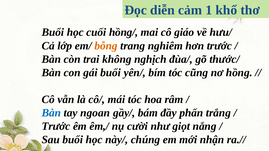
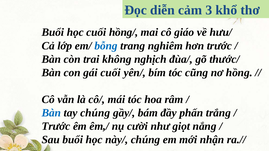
1: 1 -> 3 (209, 10)
bỗng colour: orange -> blue (106, 46)
gái buổi: buổi -> cuối (111, 73)
tay ngoan: ngoan -> chúng (95, 113)
